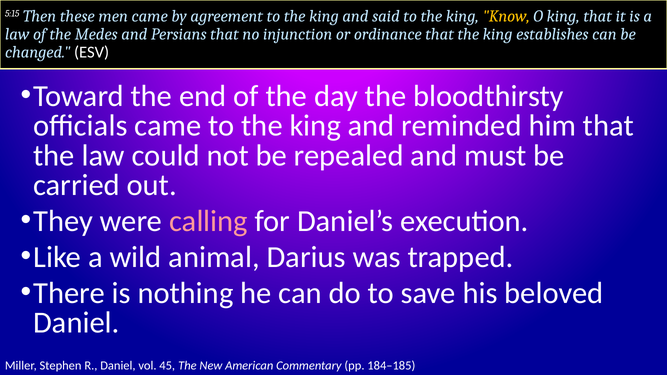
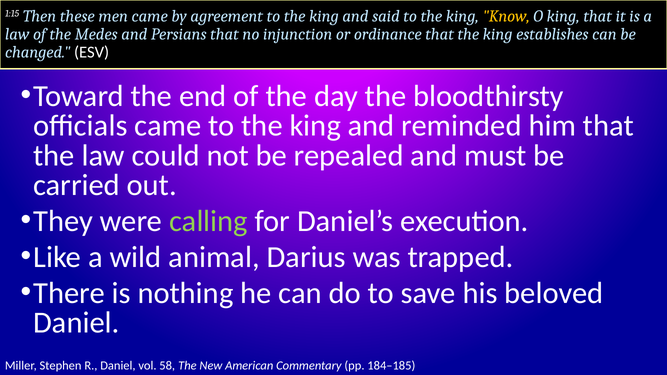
5:15: 5:15 -> 1:15 (12, 14)
calling colour: pink -> light green (208, 221)
45: 45 -> 58 (167, 366)
